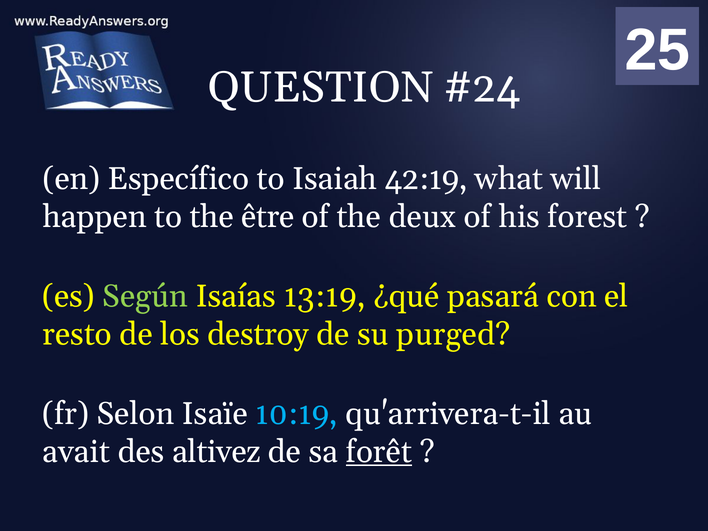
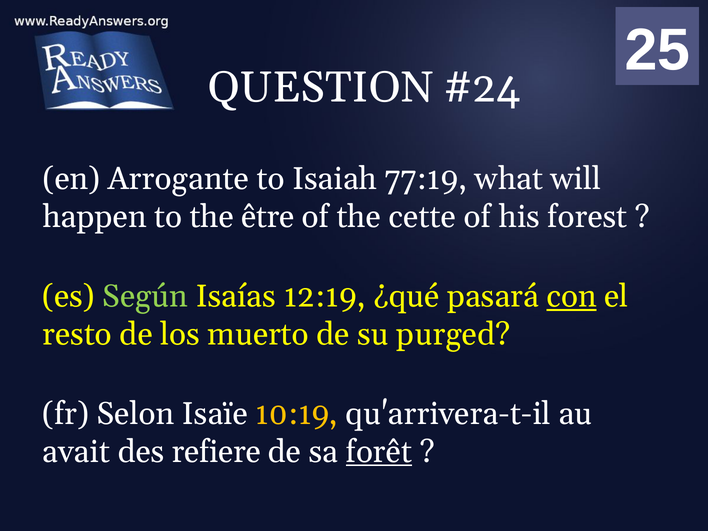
Específico: Específico -> Arrogante (178, 179)
42:19: 42:19 -> 77:19 (426, 179)
deux: deux -> cette (422, 217)
13:19: 13:19 -> 12:19 (325, 297)
con underline: none -> present (572, 297)
destroy: destroy -> muerto (258, 334)
10:19 colour: light blue -> yellow (297, 414)
altivez: altivez -> refiere (216, 452)
